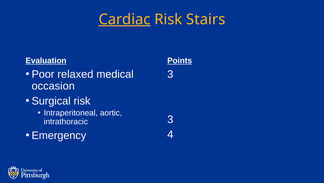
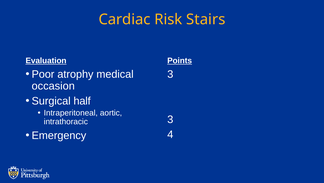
Cardiac underline: present -> none (124, 19)
relaxed: relaxed -> atrophy (75, 74)
Surgical risk: risk -> half (82, 101)
